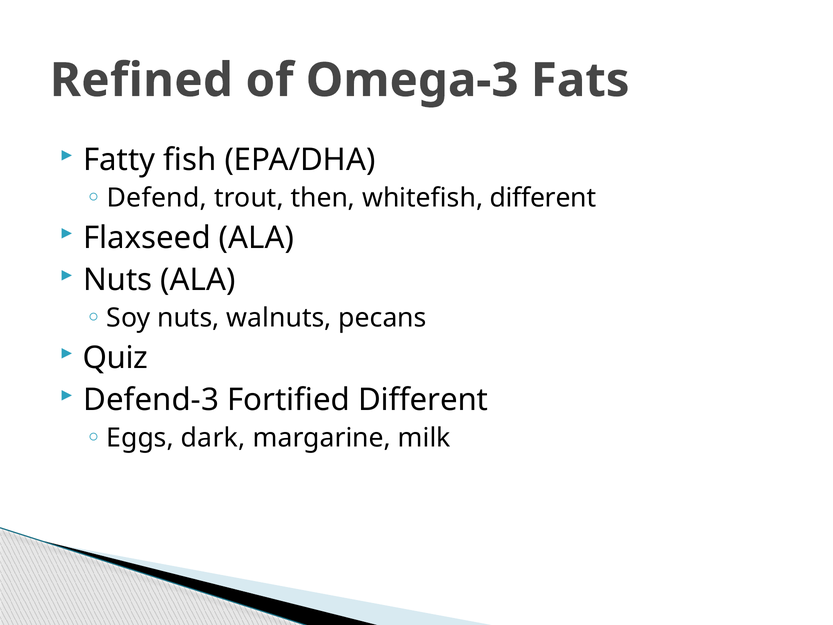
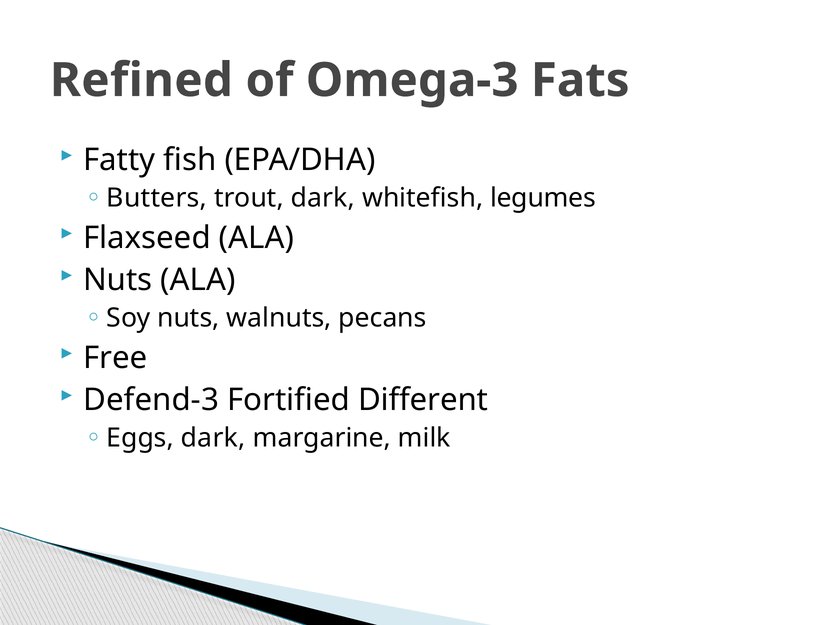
Defend: Defend -> Butters (157, 198)
trout then: then -> dark (323, 198)
whitefish different: different -> legumes (543, 198)
Quiz: Quiz -> Free (115, 358)
